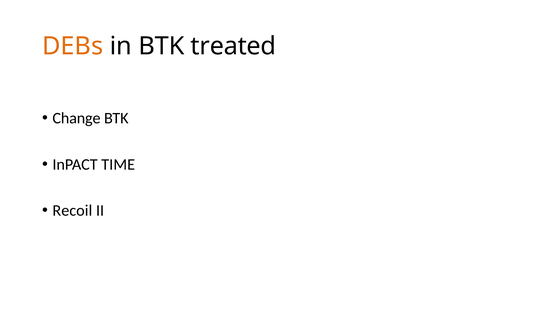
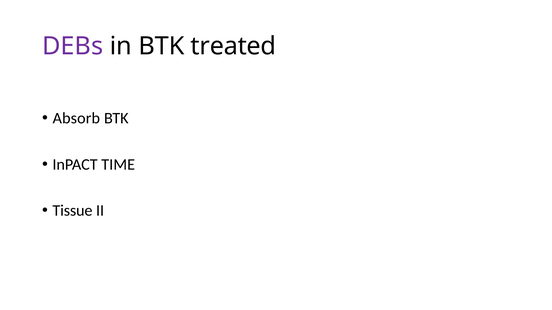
DEBs colour: orange -> purple (73, 46)
Change: Change -> Absorb (76, 118)
Recoil: Recoil -> Tissue (72, 211)
